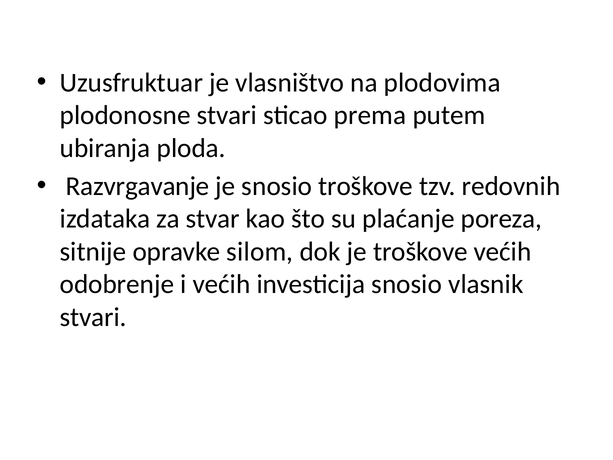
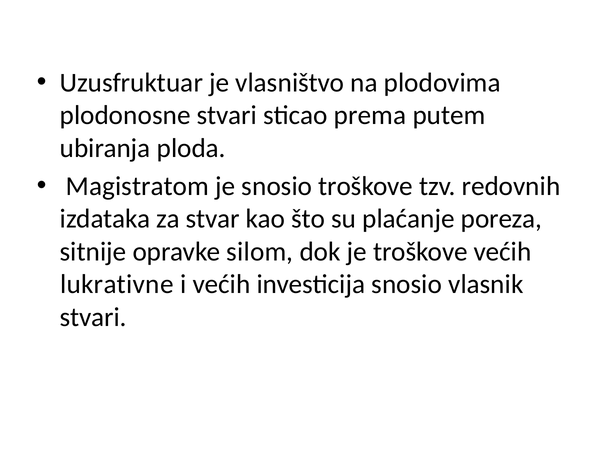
Razvrgavanje: Razvrgavanje -> Magistratom (138, 186)
odobrenje: odobrenje -> lukrativne (117, 284)
